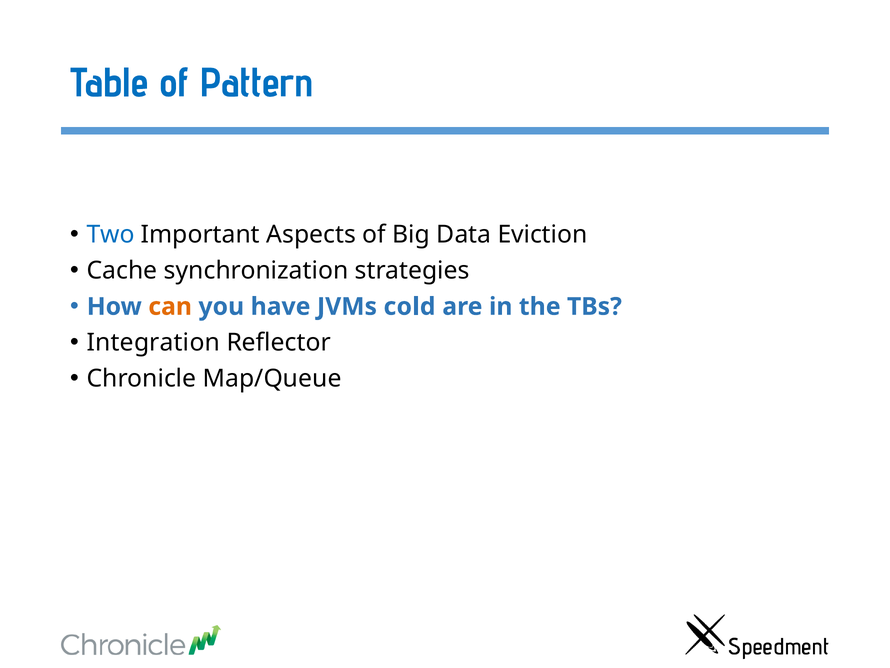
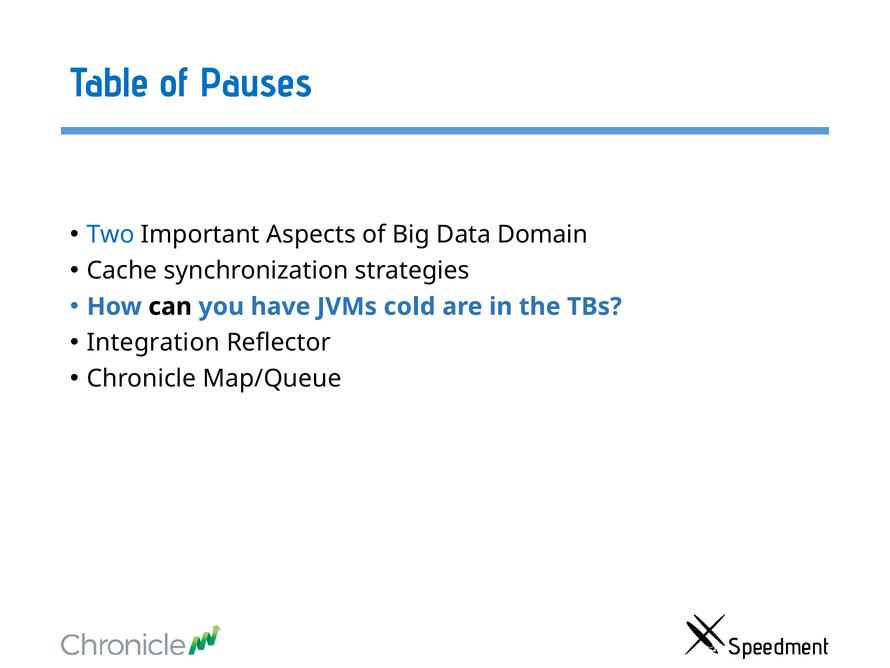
Pattern: Pattern -> Pauses (256, 83)
Eviction: Eviction -> Domain (543, 234)
can colour: orange -> black (170, 306)
